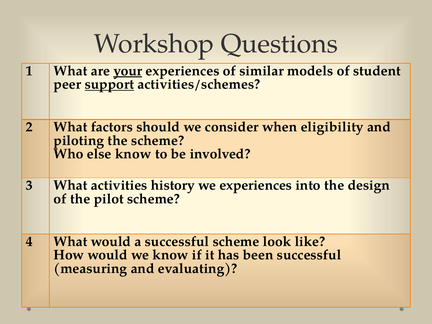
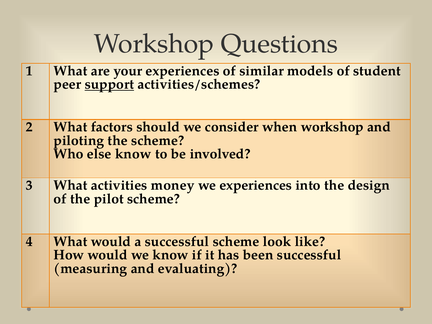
your underline: present -> none (128, 71)
when eligibility: eligibility -> workshop (332, 127)
history: history -> money (173, 185)
